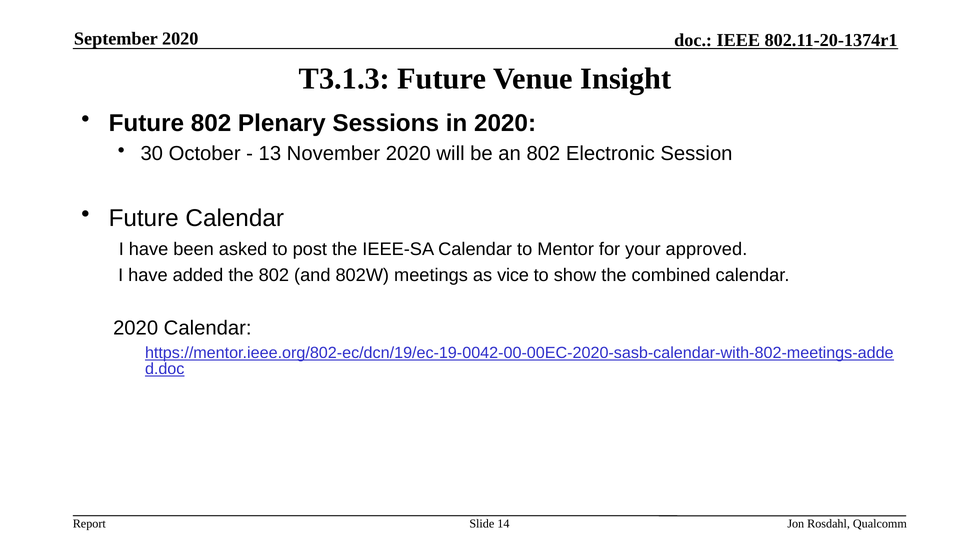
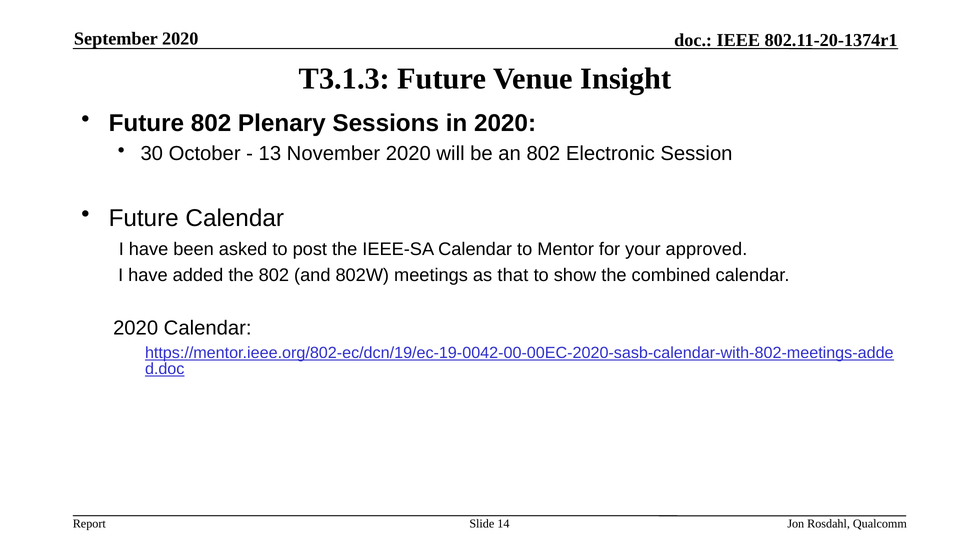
vice: vice -> that (513, 275)
